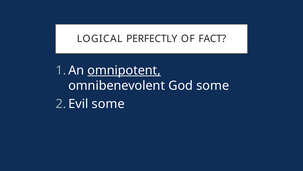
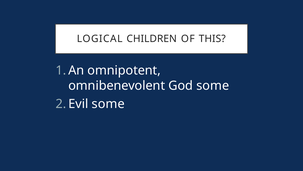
PERFECTLY: PERFECTLY -> CHILDREN (152, 39)
FACT: FACT -> THIS (212, 39)
omnipotent underline: present -> none (124, 70)
